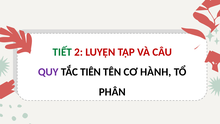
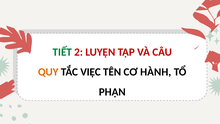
QUY colour: purple -> orange (48, 72)
TIÊN: TIÊN -> VIỆC (91, 72)
PHÂN: PHÂN -> PHẬN (112, 92)
